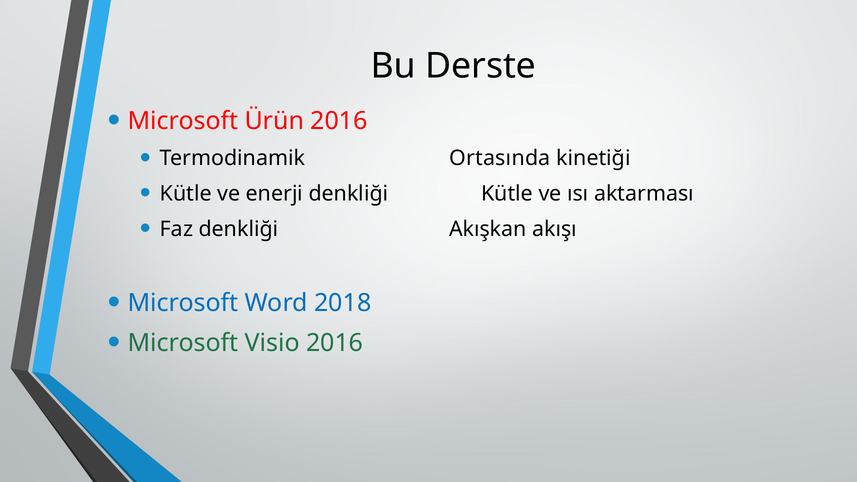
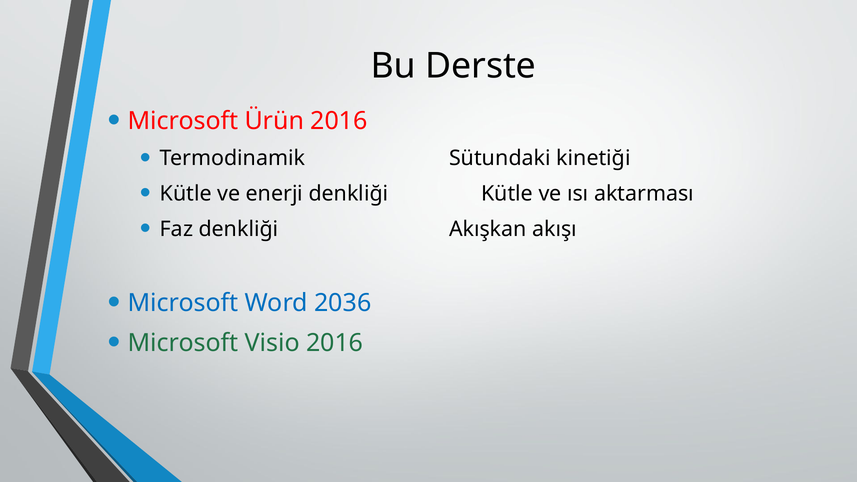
Ortasında: Ortasında -> Sütundaki (500, 158)
2018: 2018 -> 2036 (343, 303)
